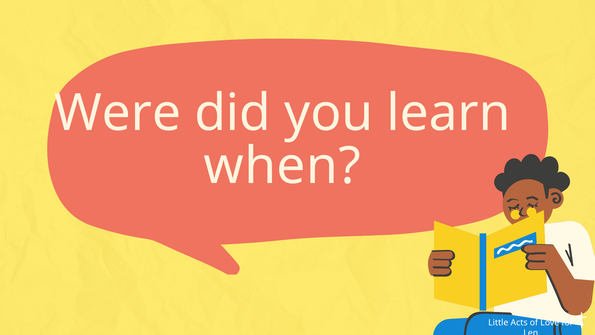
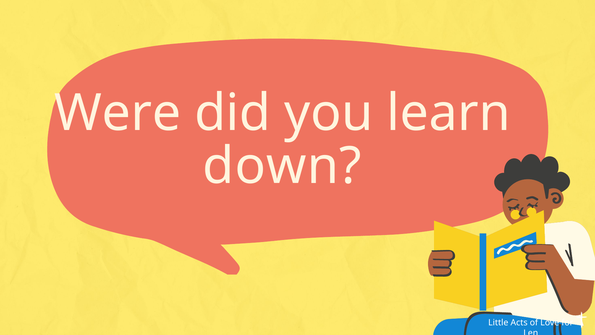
when: when -> down (282, 166)
